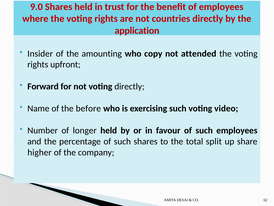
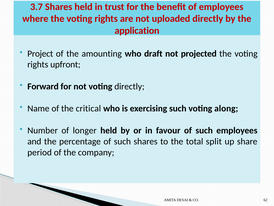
9.0: 9.0 -> 3.7 (36, 7)
countries: countries -> uploaded (171, 19)
Insider: Insider -> Project (40, 53)
copy: copy -> draft (153, 53)
attended: attended -> projected (199, 53)
before: before -> critical (88, 108)
video: video -> along (226, 108)
higher: higher -> period (40, 152)
